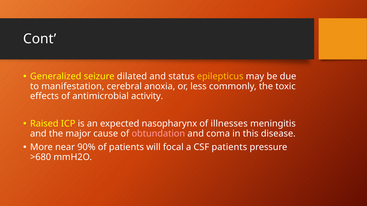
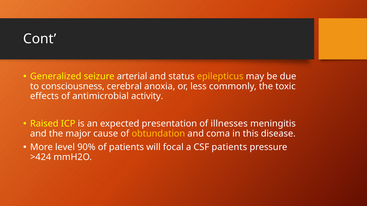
dilated: dilated -> arterial (132, 77)
manifestation: manifestation -> consciousness (73, 87)
nasopharynx: nasopharynx -> presentation (169, 124)
obtundation colour: pink -> yellow (158, 134)
near: near -> level (65, 148)
>680: >680 -> >424 (41, 157)
